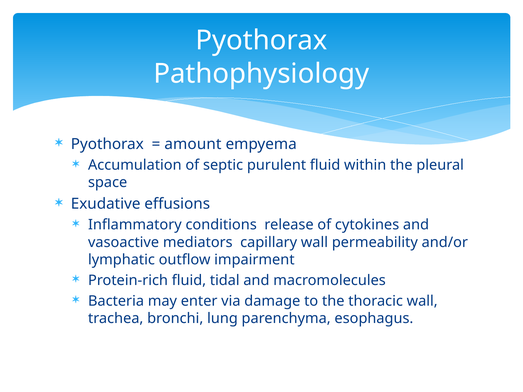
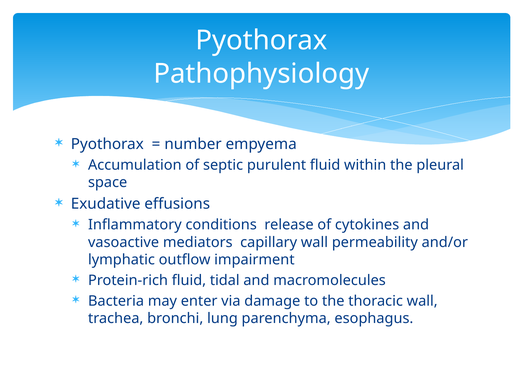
amount: amount -> number (193, 144)
